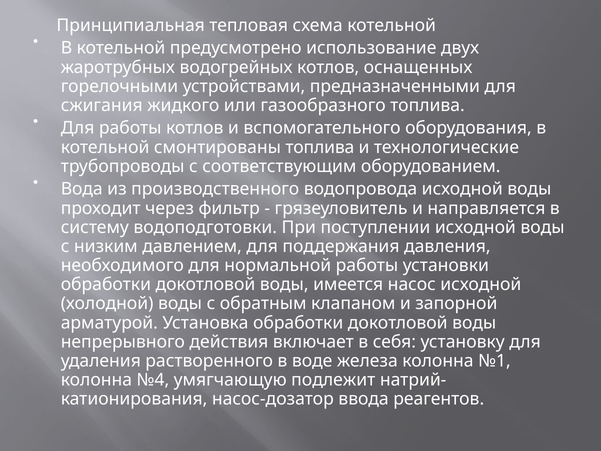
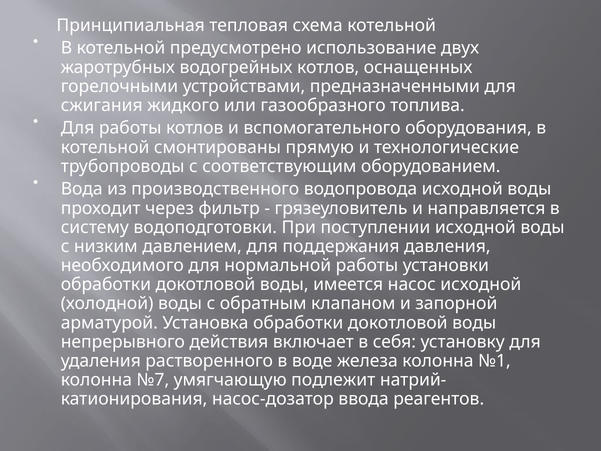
смонтированы топлива: топлива -> прямую (320, 147)
№4: №4 -> №7 (153, 380)
